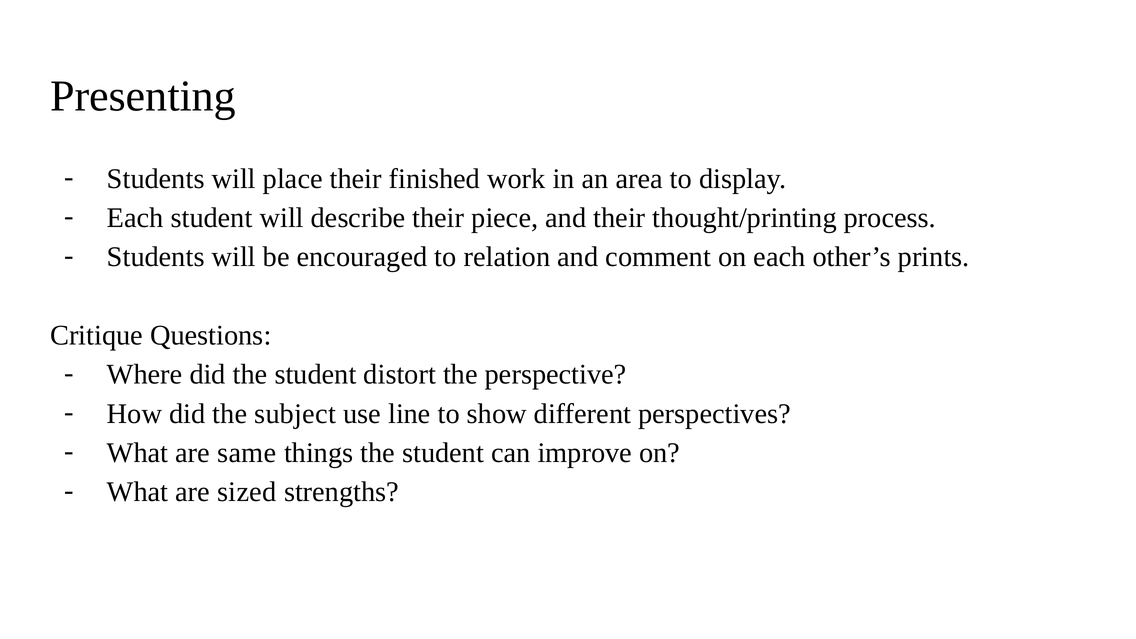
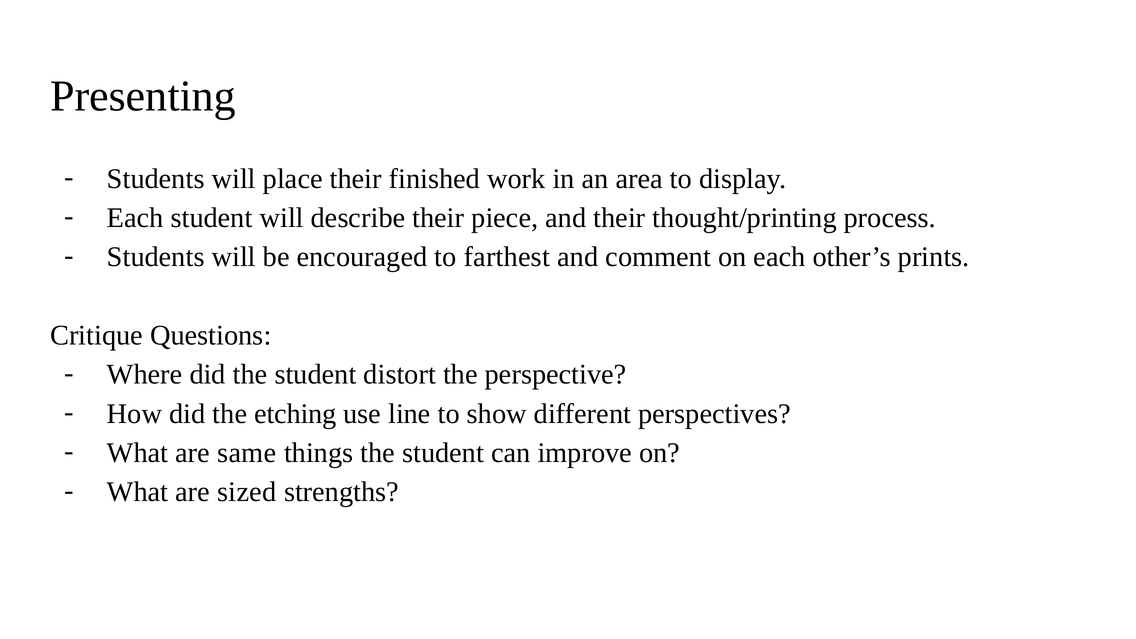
relation: relation -> farthest (507, 257)
subject: subject -> etching (295, 414)
